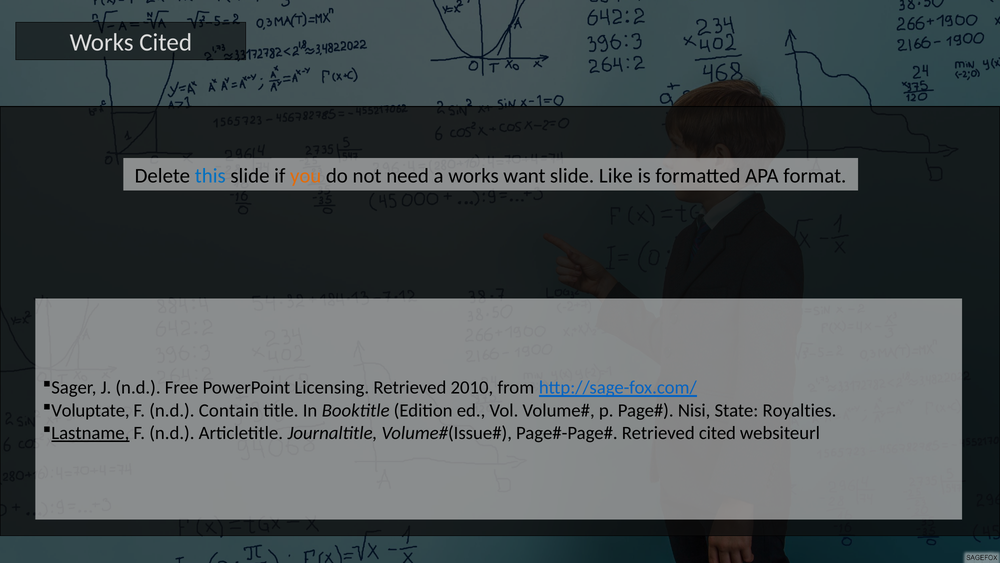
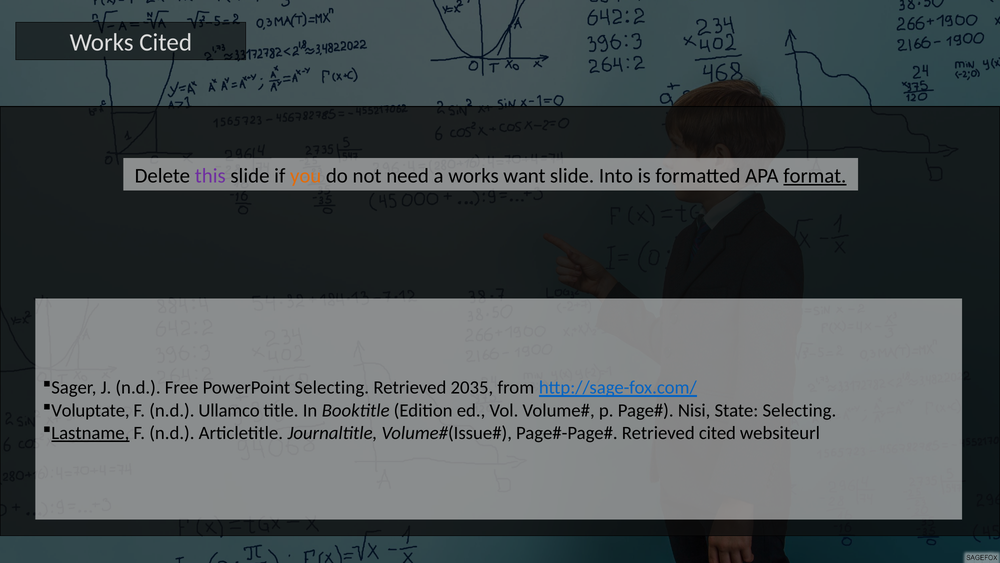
this colour: blue -> purple (210, 176)
Like: Like -> Into (616, 176)
format underline: none -> present (815, 176)
PowerPoint Licensing: Licensing -> Selecting (332, 387)
2010: 2010 -> 2035 (472, 387)
Contain: Contain -> Ullamco (229, 410)
State Royalties: Royalties -> Selecting (799, 410)
